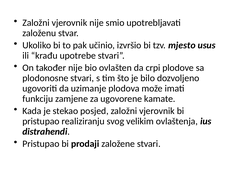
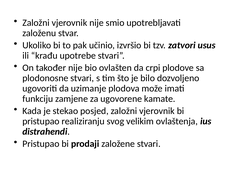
mjesto: mjesto -> zatvori (182, 45)
